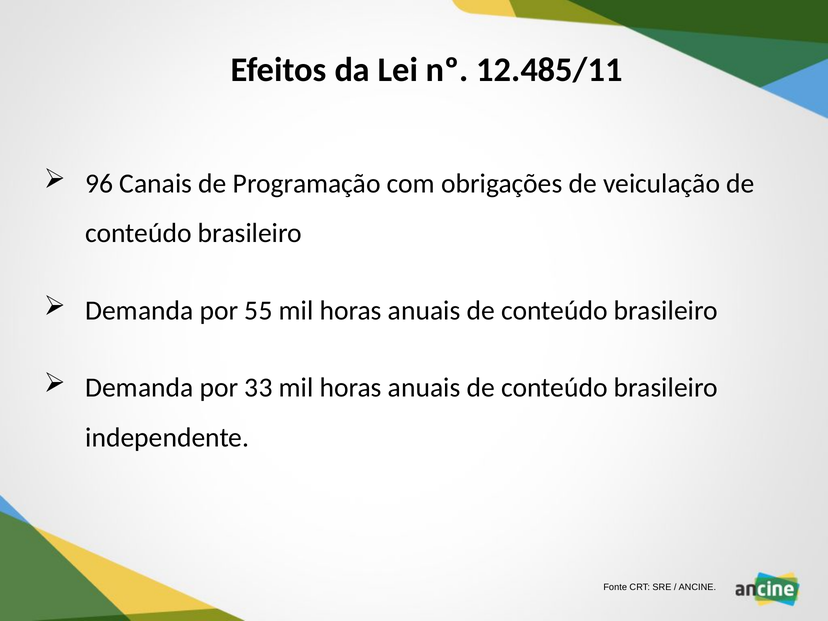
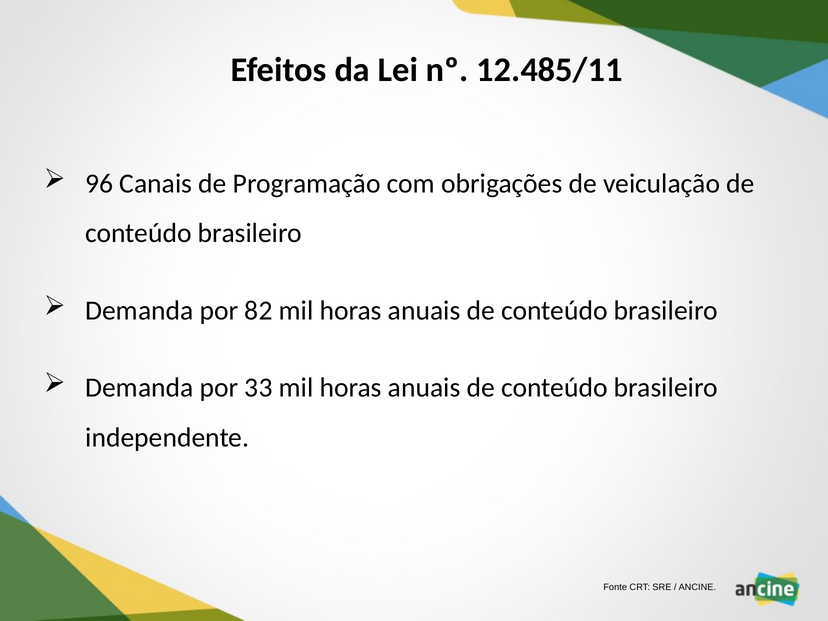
55: 55 -> 82 (258, 311)
